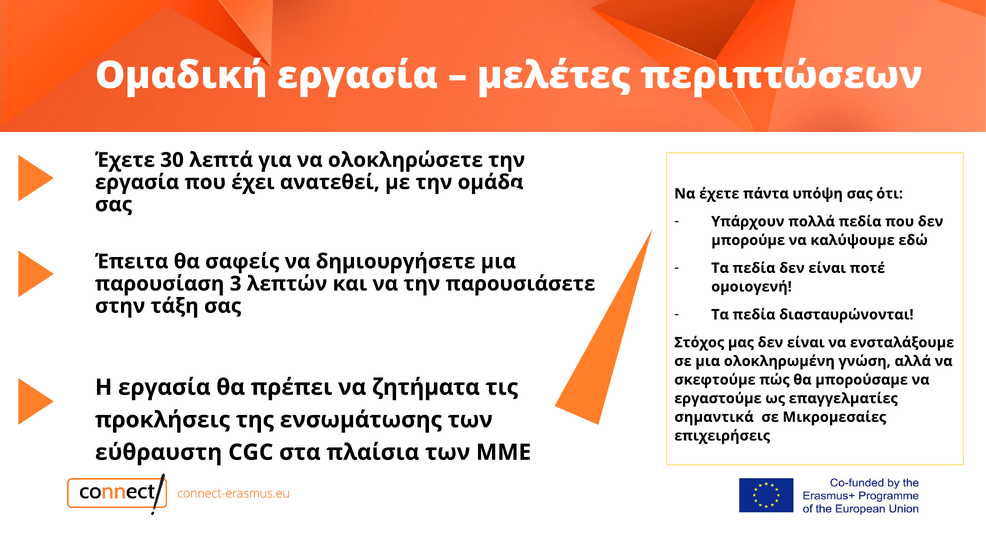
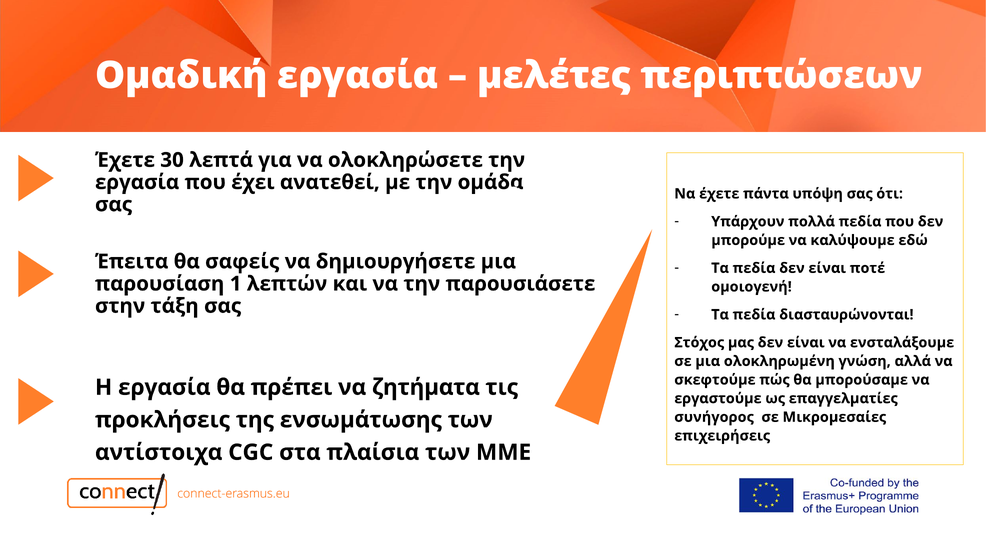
παρουσίαση 3: 3 -> 1 (236, 284)
σημαντικά: σημαντικά -> συνήγορος (714, 417)
εύθραυστη: εύθραυστη -> αντίστοιχα (159, 452)
